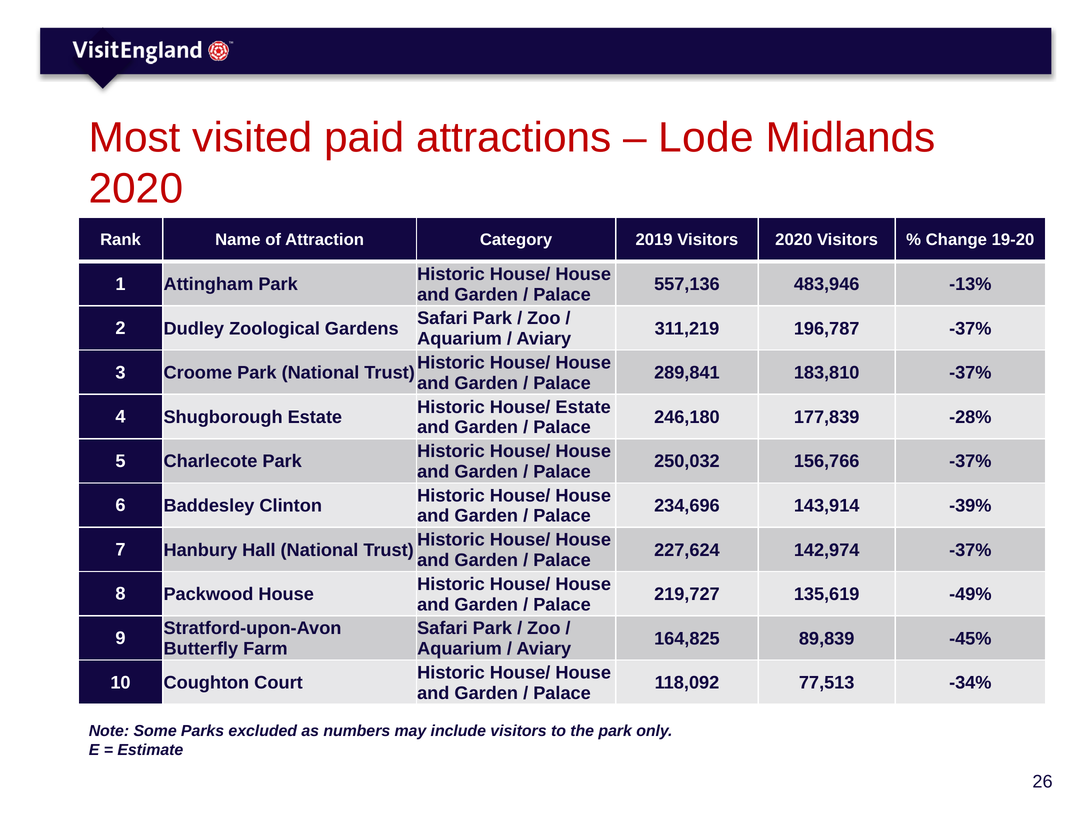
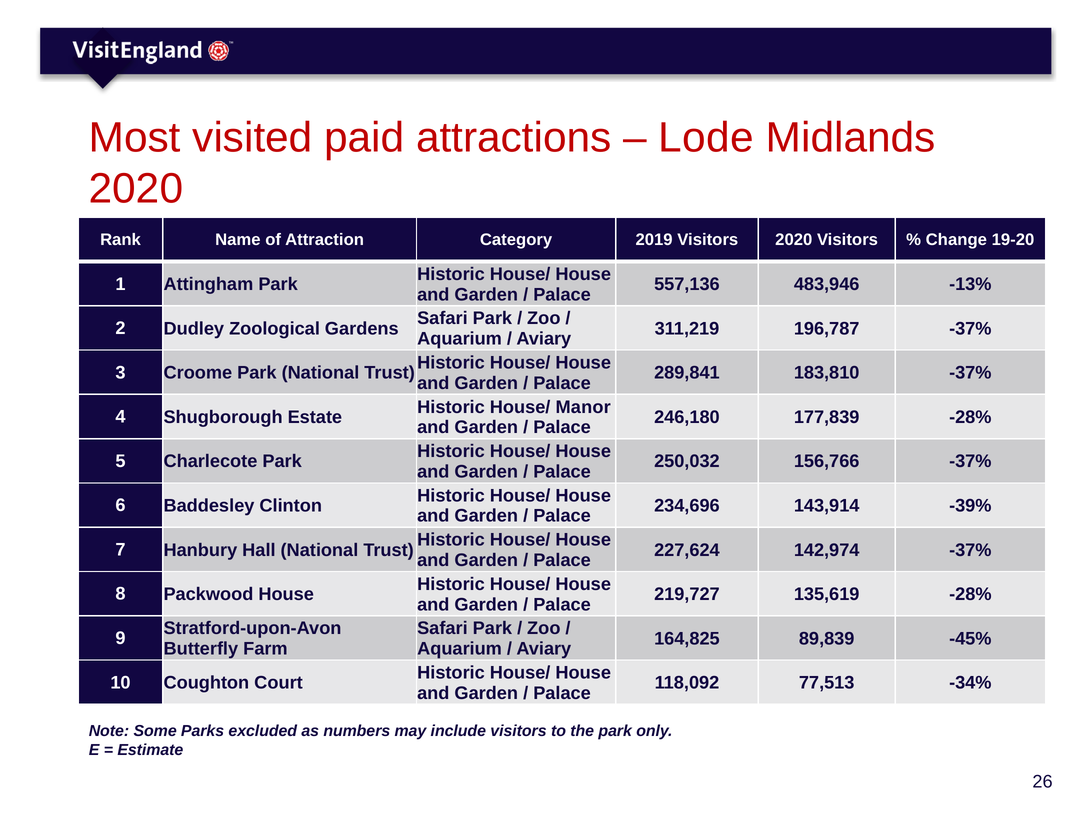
House/ Estate: Estate -> Manor (583, 407)
135,619 -49%: -49% -> -28% (970, 594)
